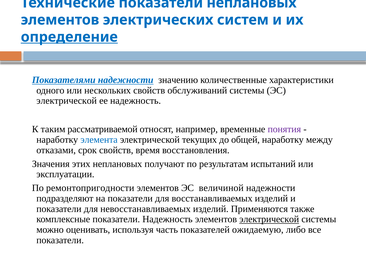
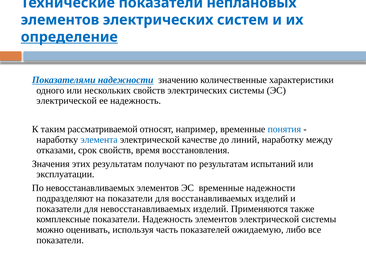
свойств обслуживаний: обслуживаний -> электрических (197, 90)
понятия colour: purple -> blue (284, 129)
текущих: текущих -> качестве (199, 139)
общей: общей -> линий (245, 139)
этих неплановых: неплановых -> результатам (117, 164)
По ремонтопригодности: ремонтопригодности -> невосстанавливаемых (90, 188)
ЭС величиной: величиной -> временные (221, 188)
электрической underline: present -> none (269, 219)
